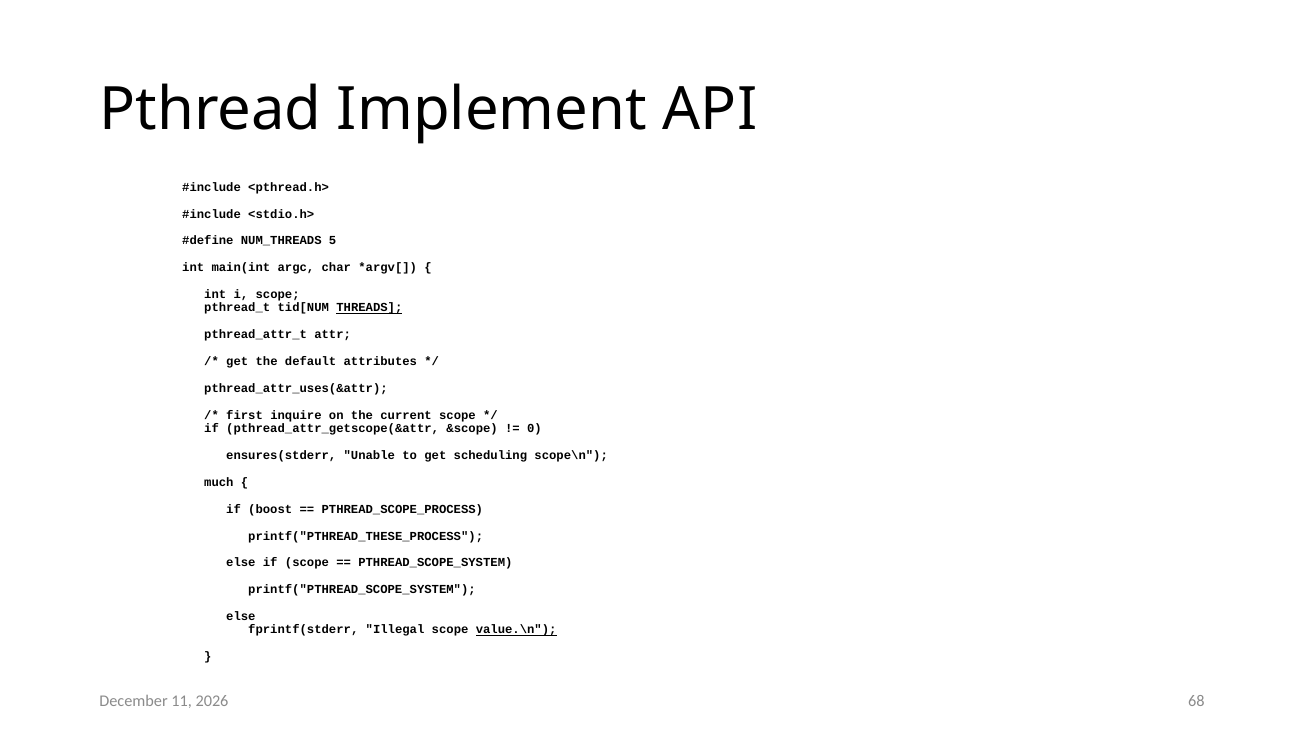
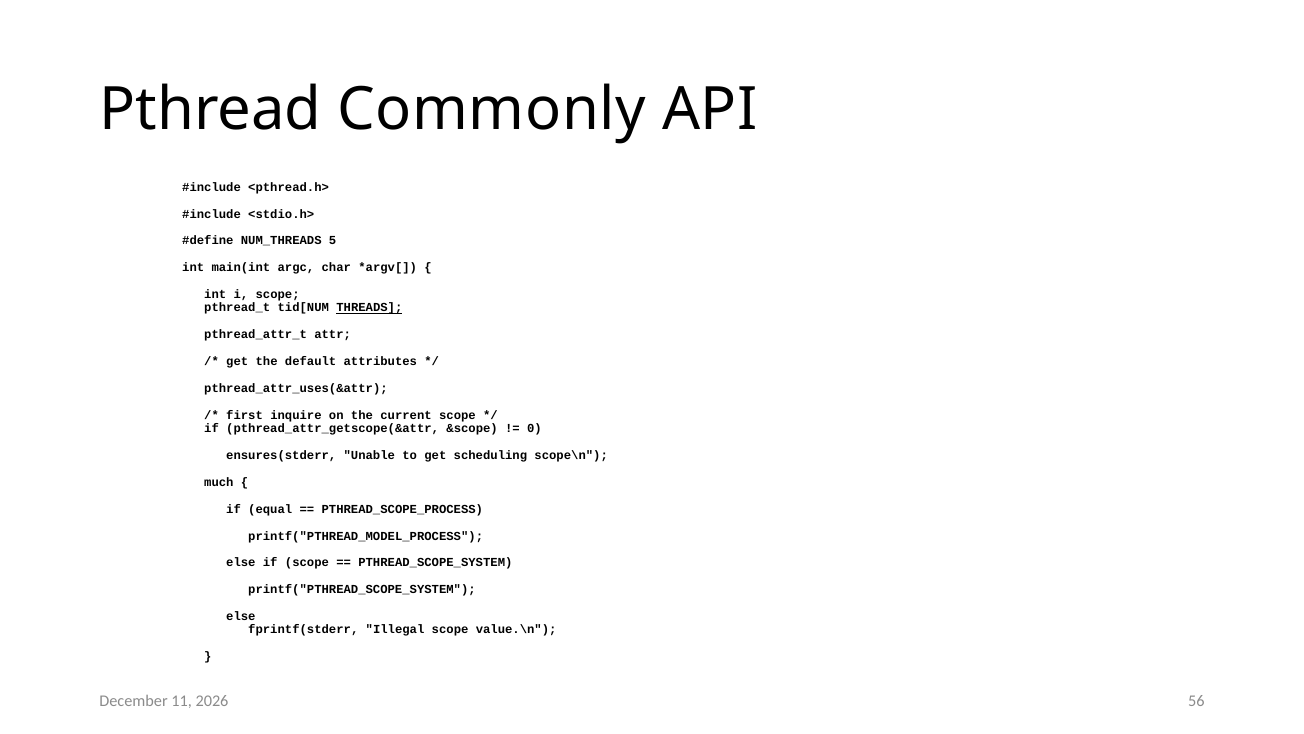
Implement: Implement -> Commonly (492, 110)
boost: boost -> equal (270, 509)
printf("PTHREAD_THESE_PROCESS: printf("PTHREAD_THESE_PROCESS -> printf("PTHREAD_MODEL_PROCESS (366, 536)
value.\n underline: present -> none (516, 629)
68: 68 -> 56 (1196, 700)
